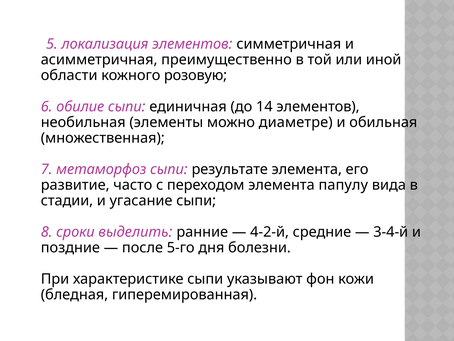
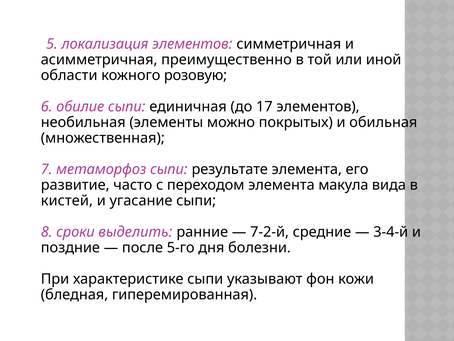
14: 14 -> 17 (264, 106)
диаметре: диаметре -> покрытых (296, 122)
папулу: папулу -> макула (343, 185)
стадии: стадии -> кистей (67, 200)
4-2-й: 4-2-й -> 7-2-й (270, 232)
